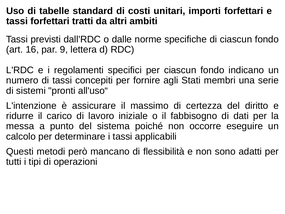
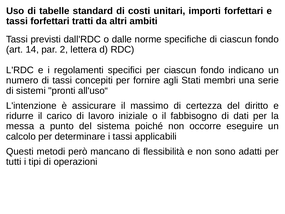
16: 16 -> 14 (32, 50)
9: 9 -> 2 (64, 50)
